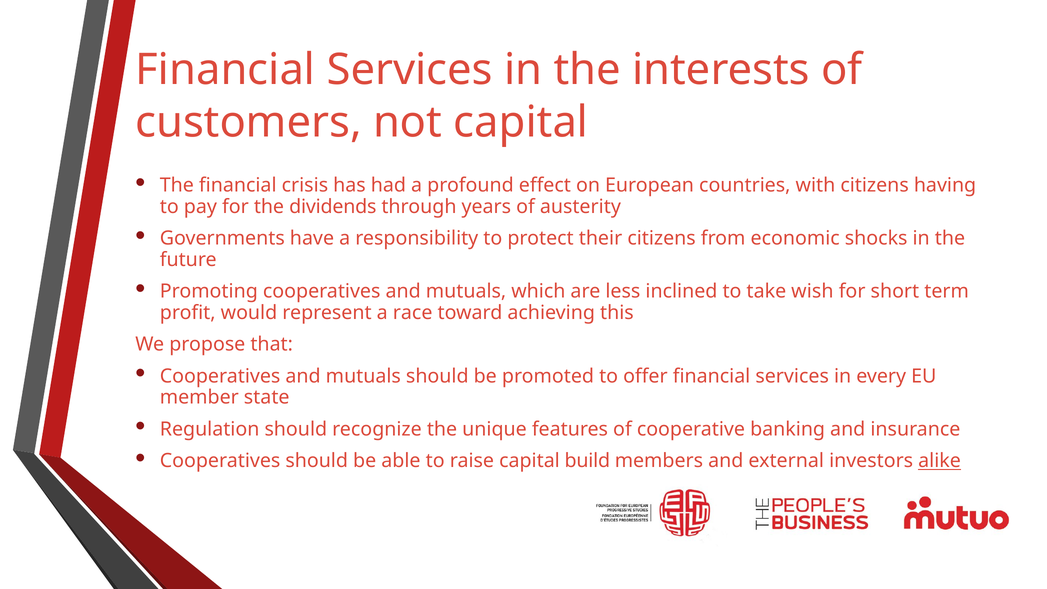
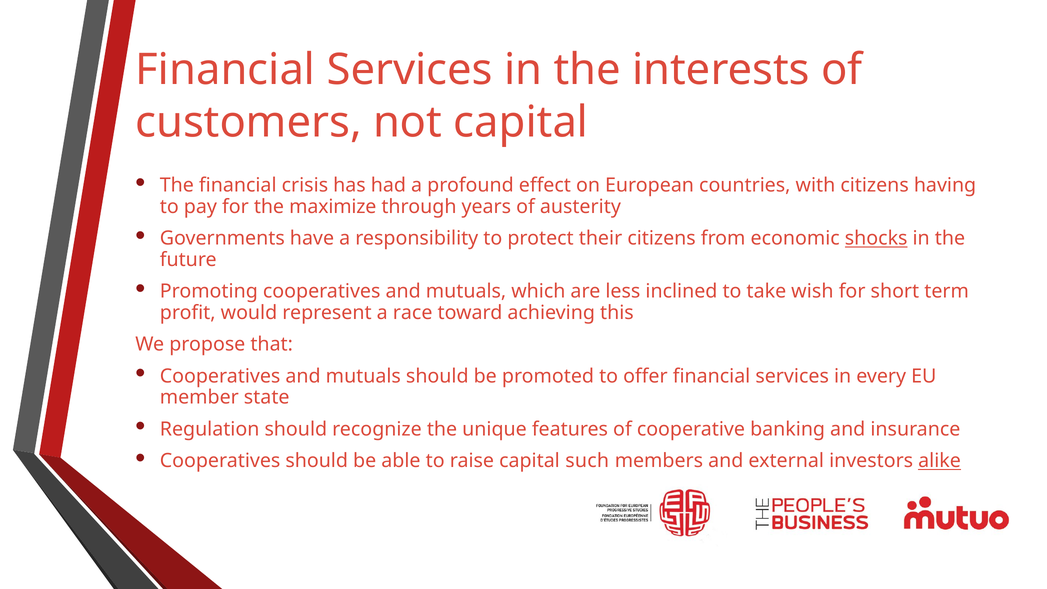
dividends: dividends -> maximize (333, 207)
shocks underline: none -> present (876, 238)
build: build -> such (587, 461)
